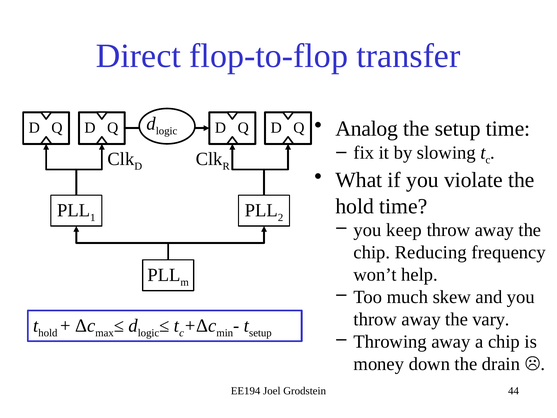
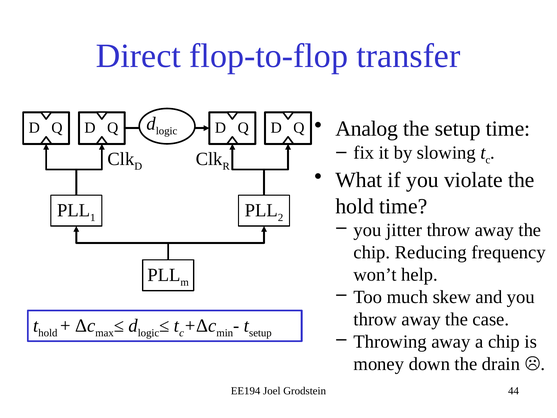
keep: keep -> jitter (404, 230)
vary: vary -> case (491, 319)
